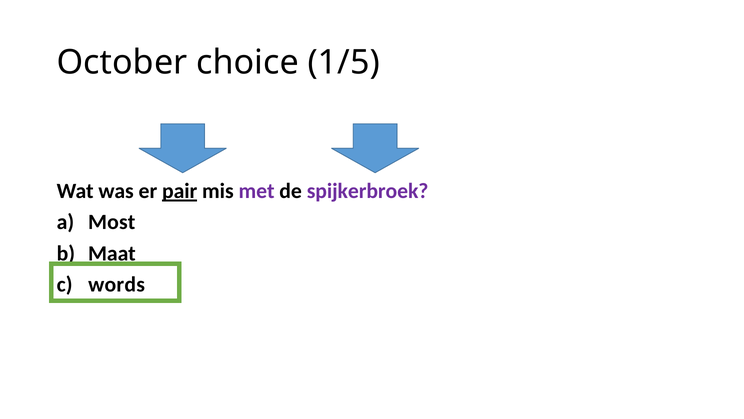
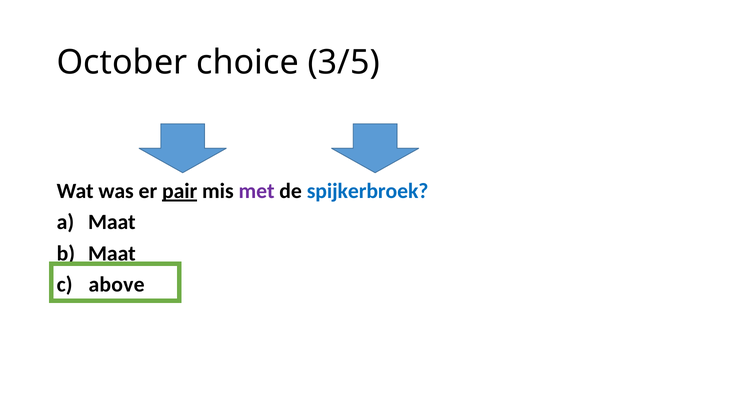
1/5: 1/5 -> 3/5 (344, 62)
spijkerbroek colour: purple -> blue (368, 191)
Most: Most -> Maat (112, 222)
words: words -> above (117, 284)
